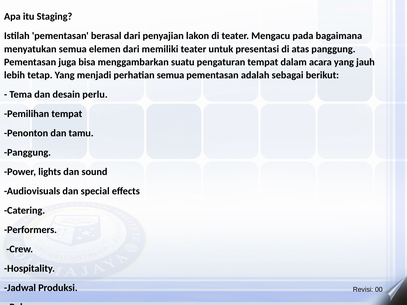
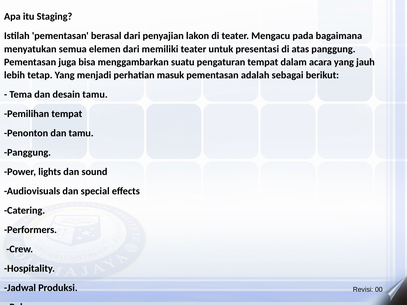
perhatian semua: semua -> masuk (170, 75)
desain perlu: perlu -> tamu (95, 95)
